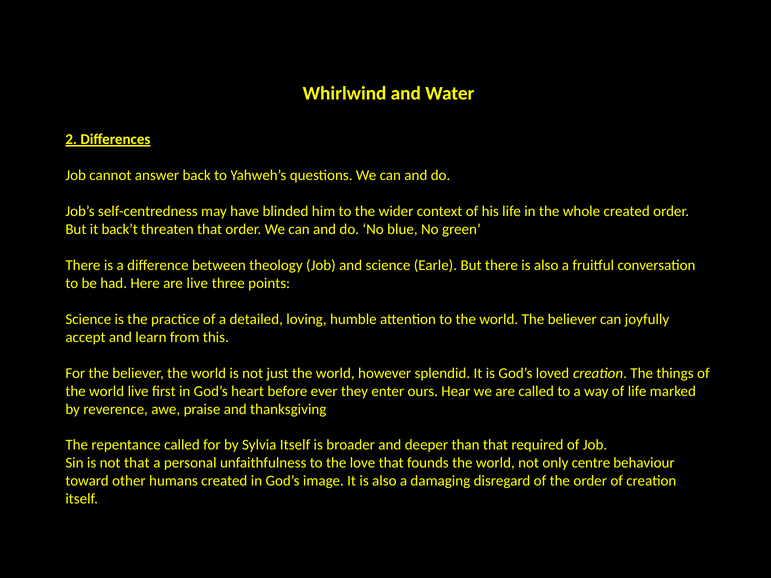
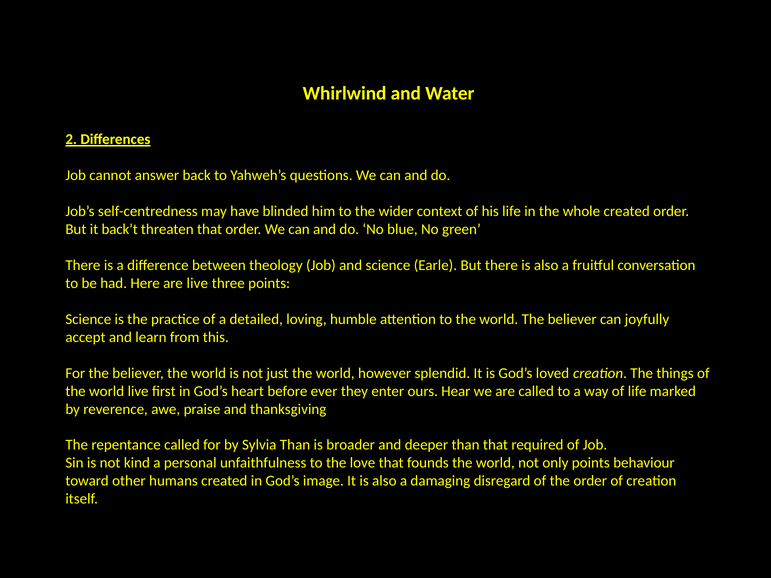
Sylvia Itself: Itself -> Than (295, 445)
not that: that -> kind (137, 463)
only centre: centre -> points (591, 463)
